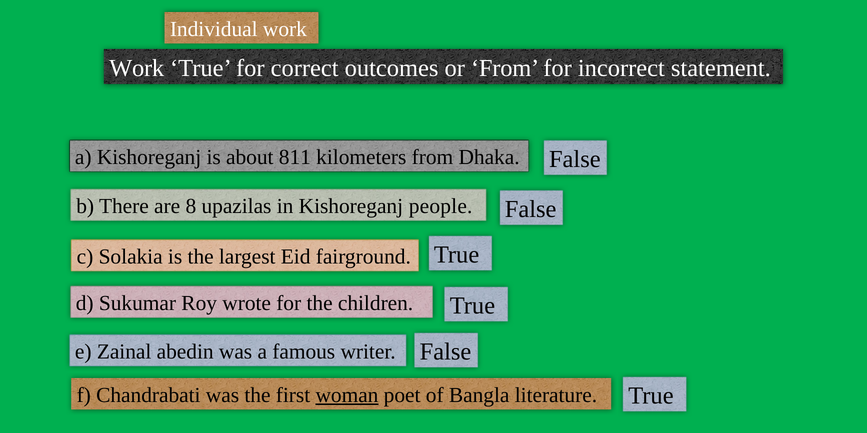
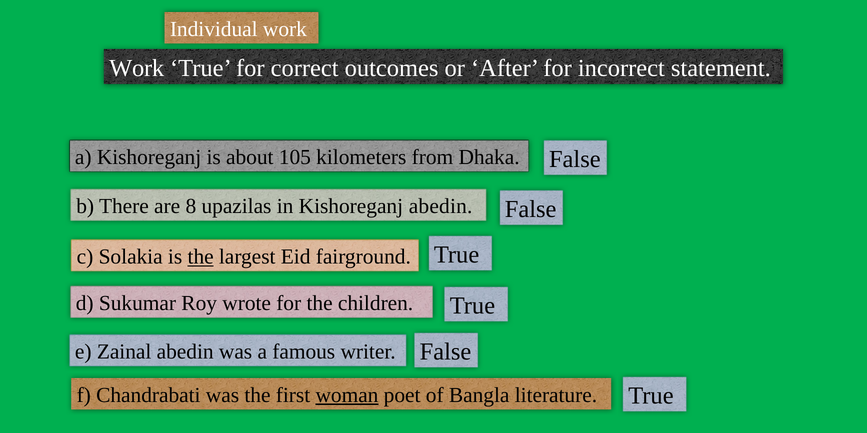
or From: From -> After (505, 68)
811: 811 -> 105 (295, 158)
Kishoreganj people: people -> abedin (441, 207)
the underline: none -> present (201, 257)
